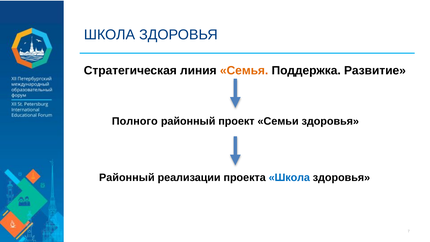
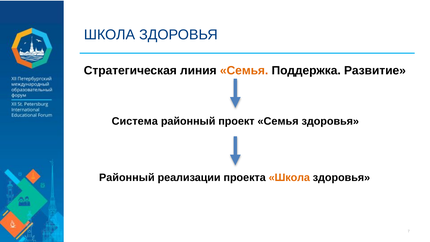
Полного: Полного -> Система (135, 121)
проект Семьи: Семьи -> Семья (278, 121)
Школа colour: blue -> orange (289, 178)
